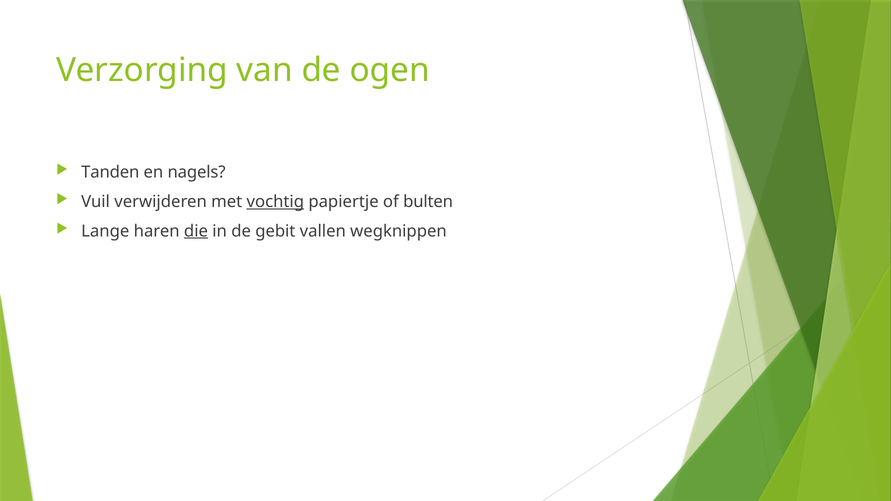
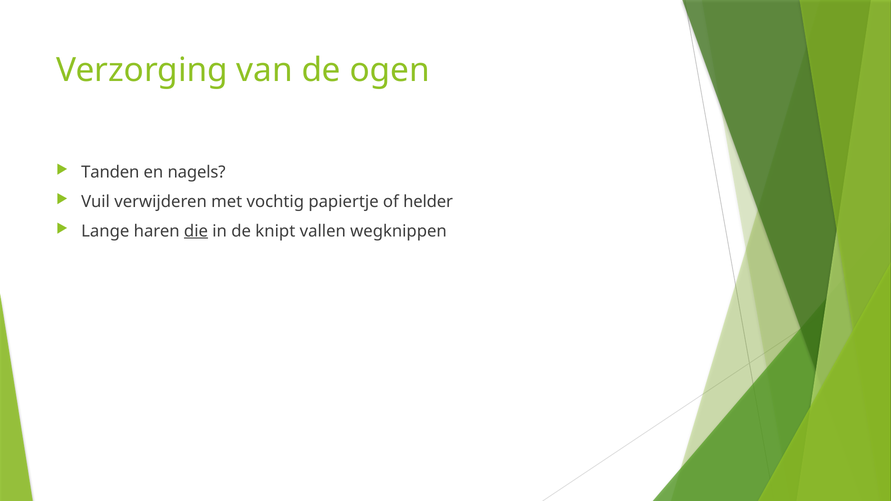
vochtig underline: present -> none (275, 202)
bulten: bulten -> helder (428, 202)
gebit: gebit -> knipt (275, 231)
